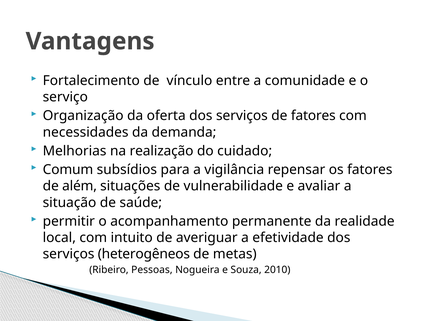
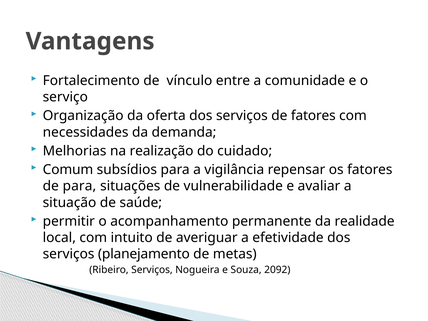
de além: além -> para (79, 186)
heterogêneos: heterogêneos -> planejamento (144, 254)
Ribeiro Pessoas: Pessoas -> Serviços (152, 270)
2010: 2010 -> 2092 (277, 270)
